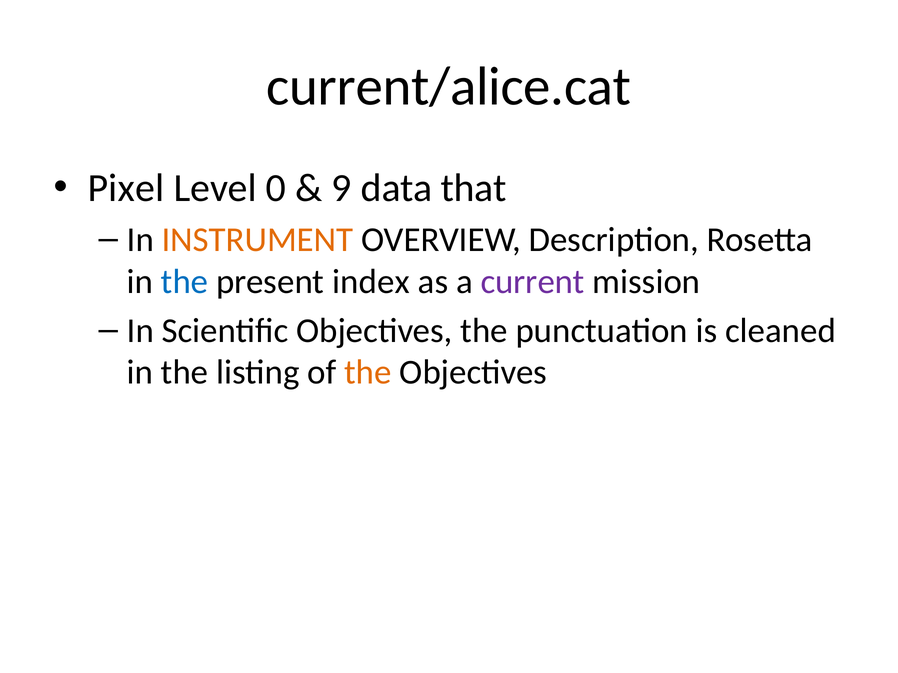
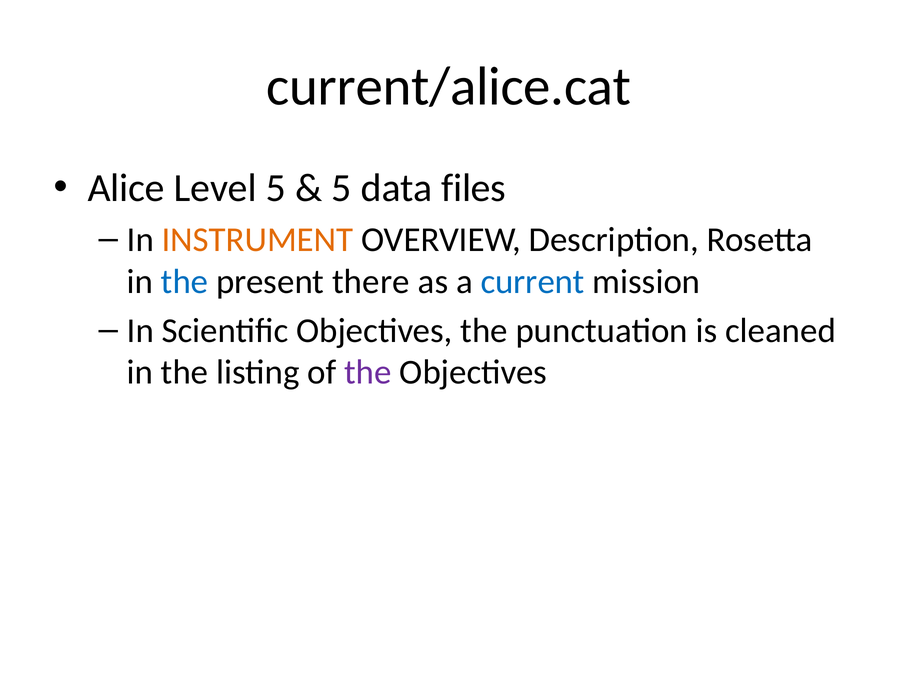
Pixel: Pixel -> Alice (126, 188)
Level 0: 0 -> 5 (276, 188)
9: 9 -> 5 (341, 188)
that: that -> files (474, 188)
index: index -> there (371, 282)
current colour: purple -> blue (533, 282)
the colour: orange -> purple (368, 373)
